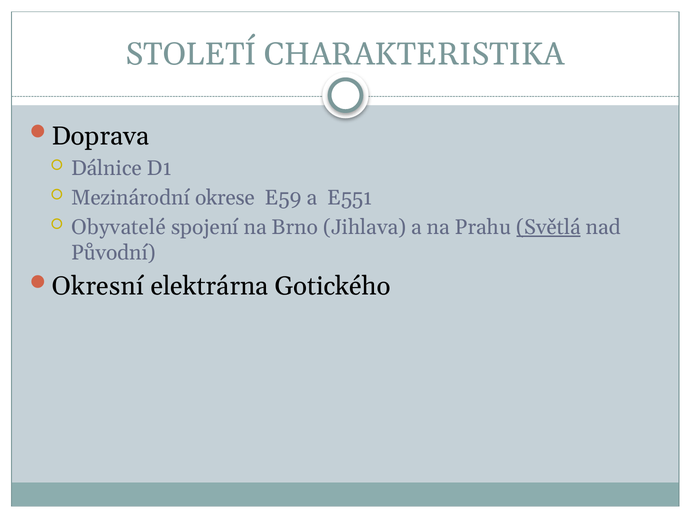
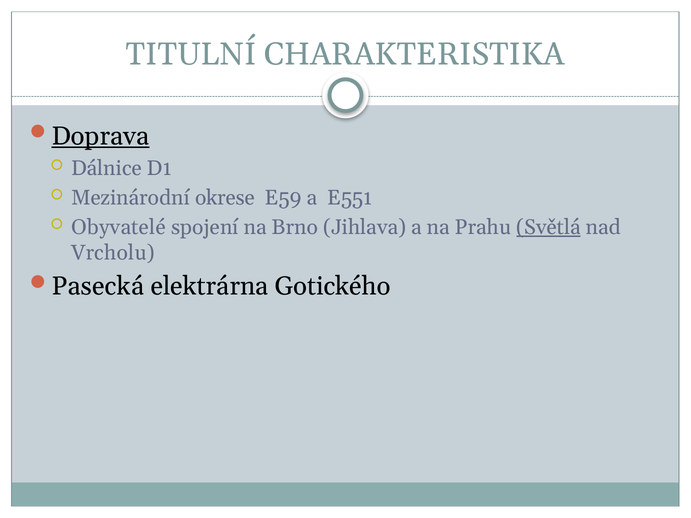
STOLETÍ: STOLETÍ -> TITULNÍ (191, 54)
Doprava underline: none -> present (100, 136)
Původní: Původní -> Vrcholu (113, 253)
Okresní: Okresní -> Pasecká (98, 286)
